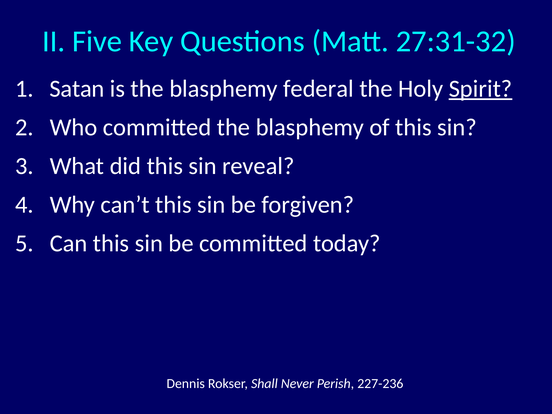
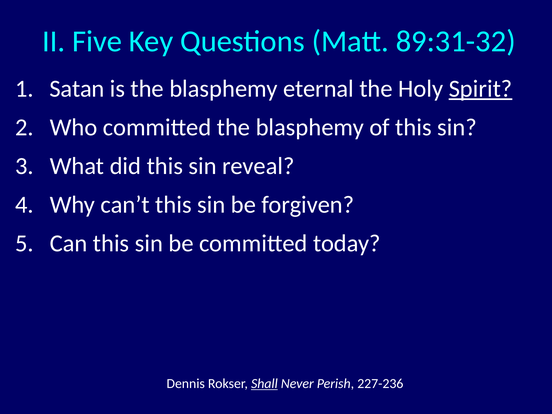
27:31-32: 27:31-32 -> 89:31-32 (456, 41)
federal: federal -> eternal (318, 89)
Shall underline: none -> present (264, 384)
